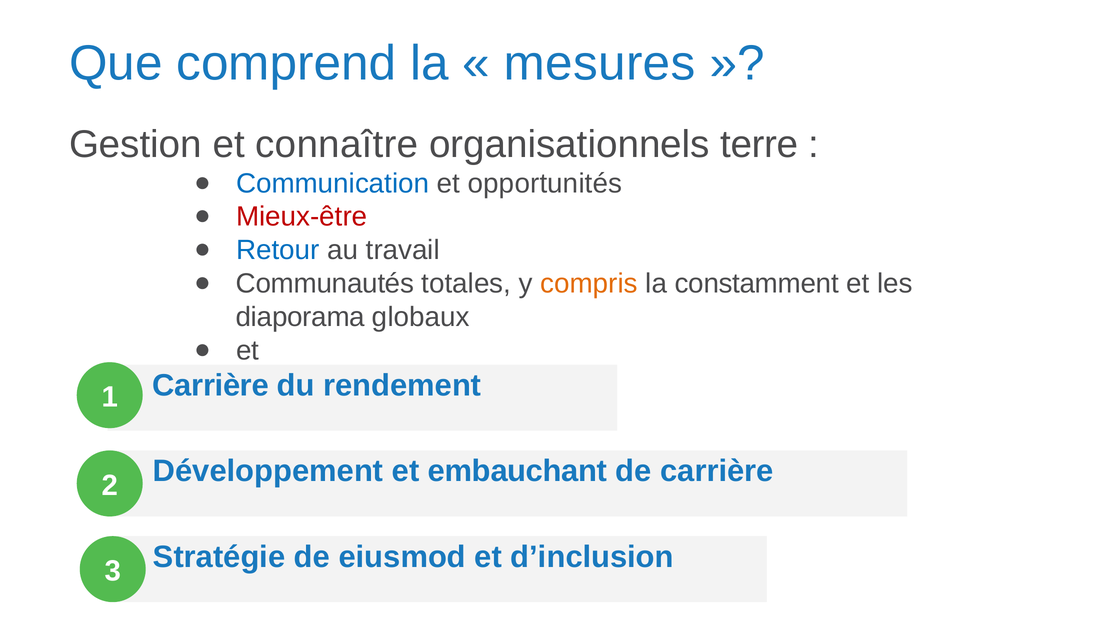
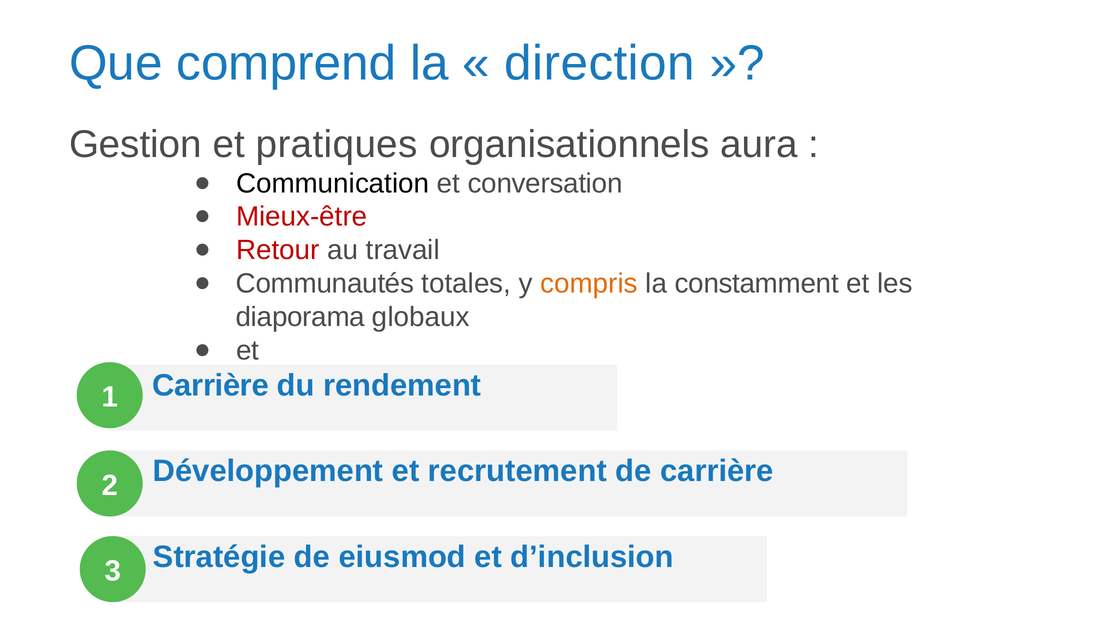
mesures: mesures -> direction (600, 63)
connaître: connaître -> pratiques (337, 144)
terre: terre -> aura (759, 144)
Communication colour: blue -> black (333, 183)
opportunités: opportunités -> conversation (545, 183)
Retour colour: blue -> red (278, 250)
embauchant: embauchant -> recrutement (517, 471)
